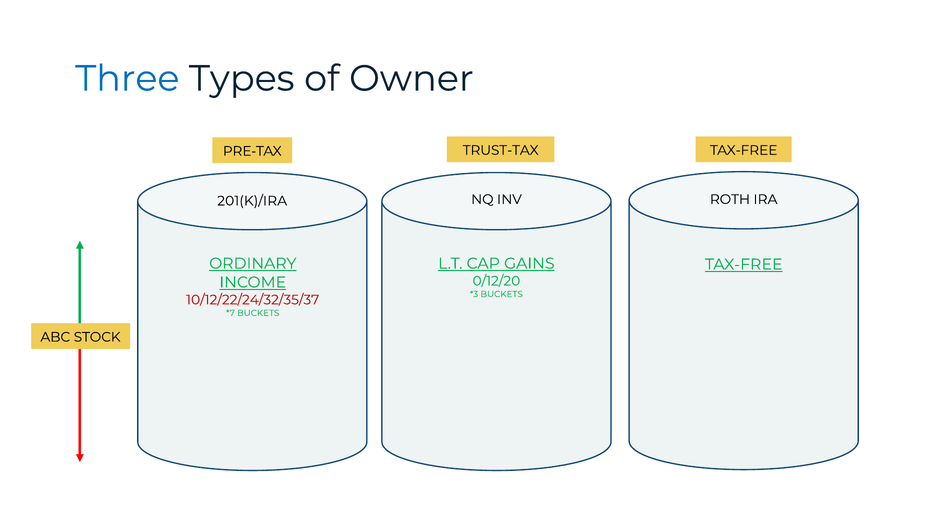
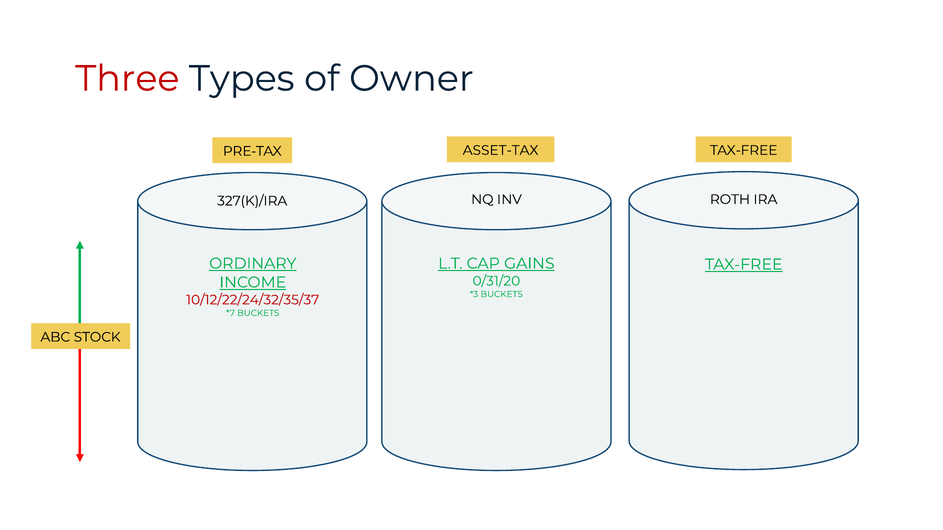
Three colour: blue -> red (127, 79)
TRUST-TAX: TRUST-TAX -> ASSET-TAX (501, 150)
201(K)/IRA: 201(K)/IRA -> 327(K)/IRA (252, 201)
0/12/20: 0/12/20 -> 0/31/20 (496, 281)
